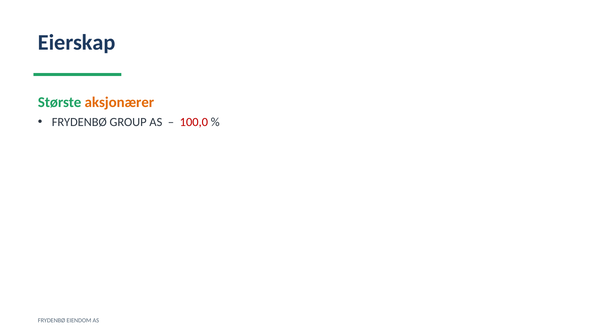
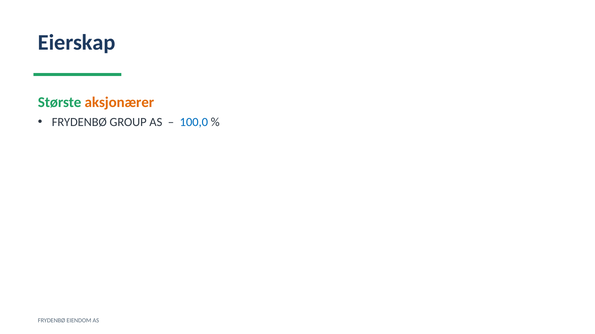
100,0 colour: red -> blue (194, 122)
